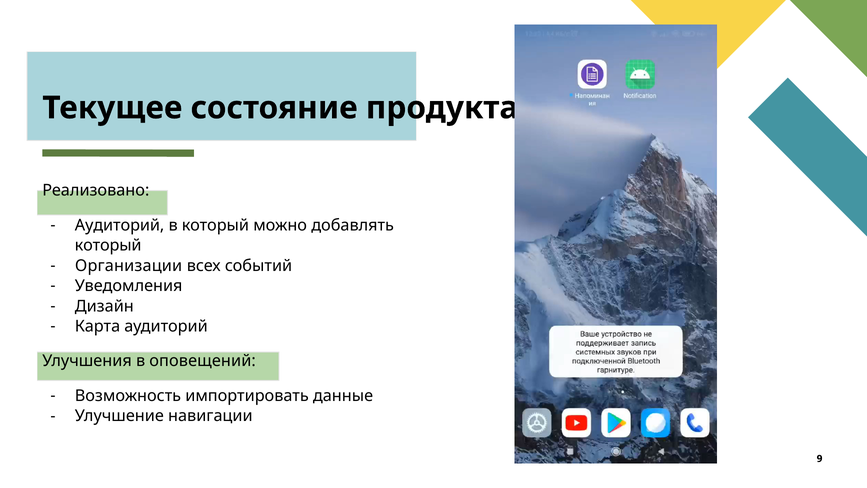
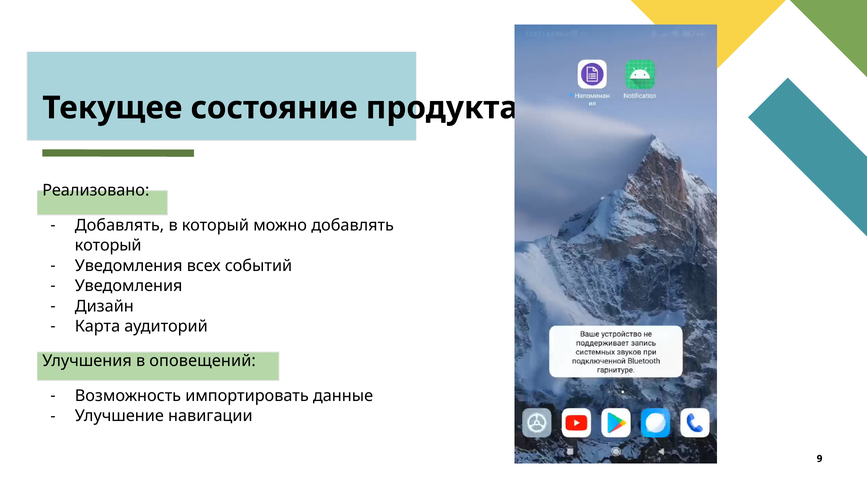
Аудиторий: Аудиторий -> Добавлять (120, 225)
Организации: Организации -> Уведомления (129, 266)
